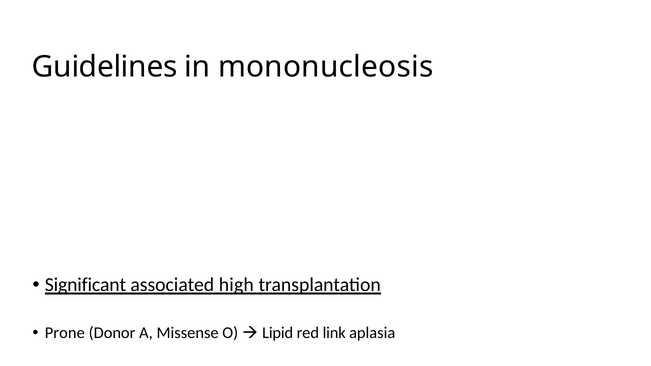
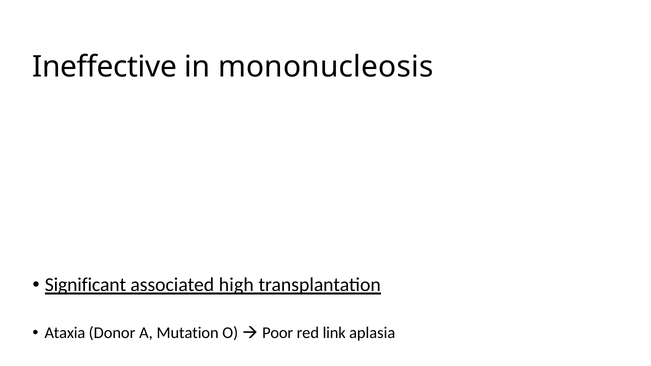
Guidelines: Guidelines -> Ineffective (105, 67)
Prone: Prone -> Ataxia (65, 333)
Missense: Missense -> Mutation (188, 333)
Lipid: Lipid -> Poor (278, 333)
